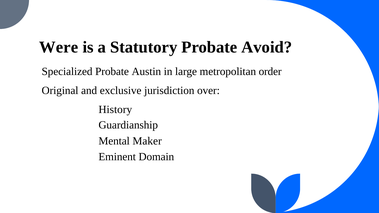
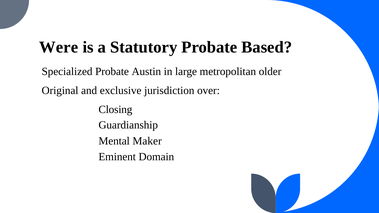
Avoid: Avoid -> Based (267, 47)
order: order -> older (270, 72)
History: History -> Closing (115, 109)
